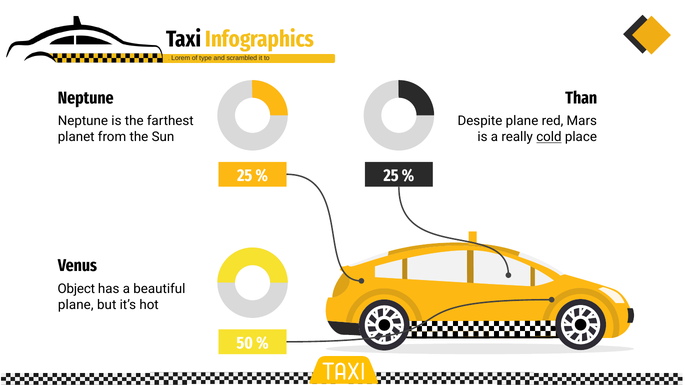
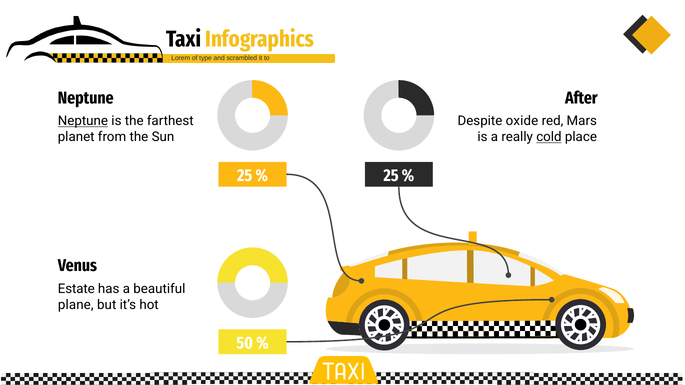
Than: Than -> After (581, 98)
Neptune underline: none -> present (83, 121)
Despite plane: plane -> oxide (522, 121)
Object: Object -> Estate (76, 289)
